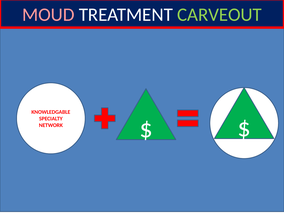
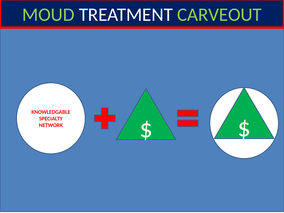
MOUD colour: pink -> light green (48, 15)
